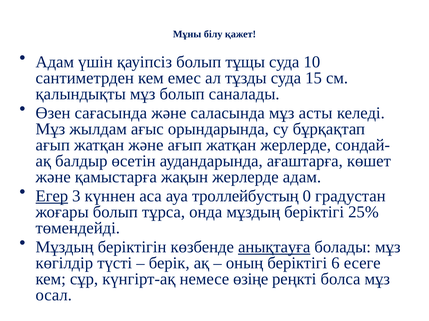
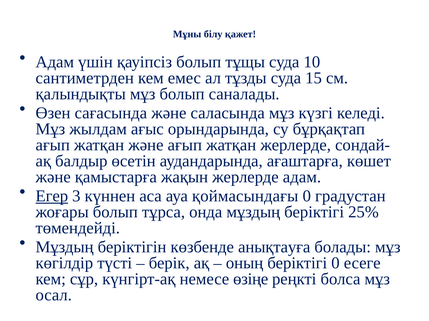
асты: асты -> күзгі (316, 113)
троллейбустың: троллейбустың -> қоймасындағы (245, 196)
анықтауға underline: present -> none (274, 247)
беріктігі 6: 6 -> 0 (336, 264)
